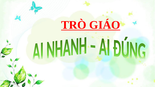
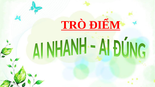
GIÁO: GIÁO -> ĐIỂM (105, 25)
